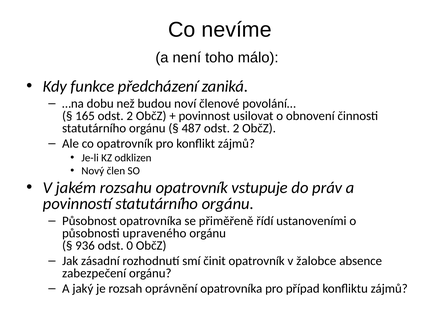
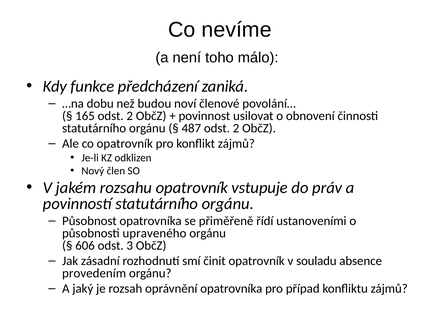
936: 936 -> 606 (85, 246)
0: 0 -> 3 (130, 246)
žalobce: žalobce -> souladu (316, 261)
zabezpečení: zabezpečení -> provedením (94, 273)
